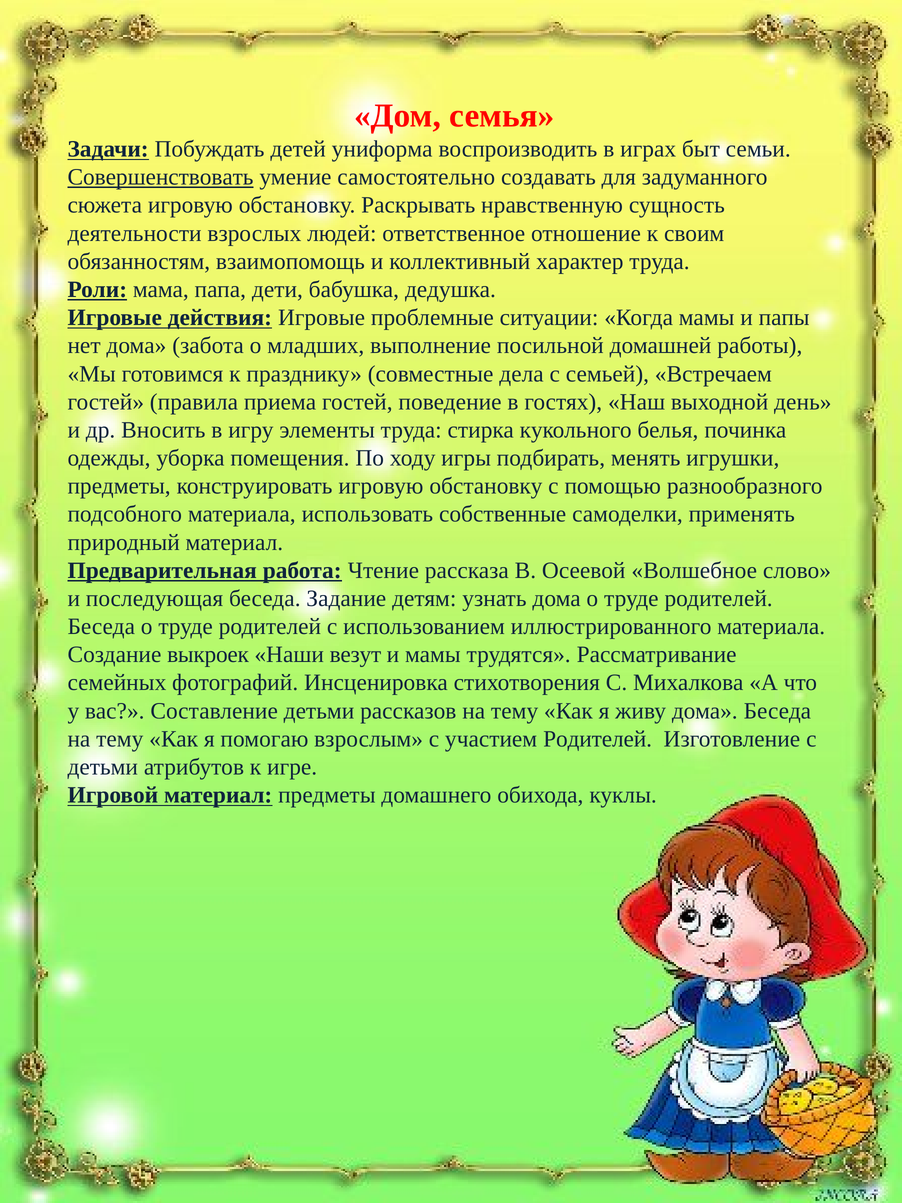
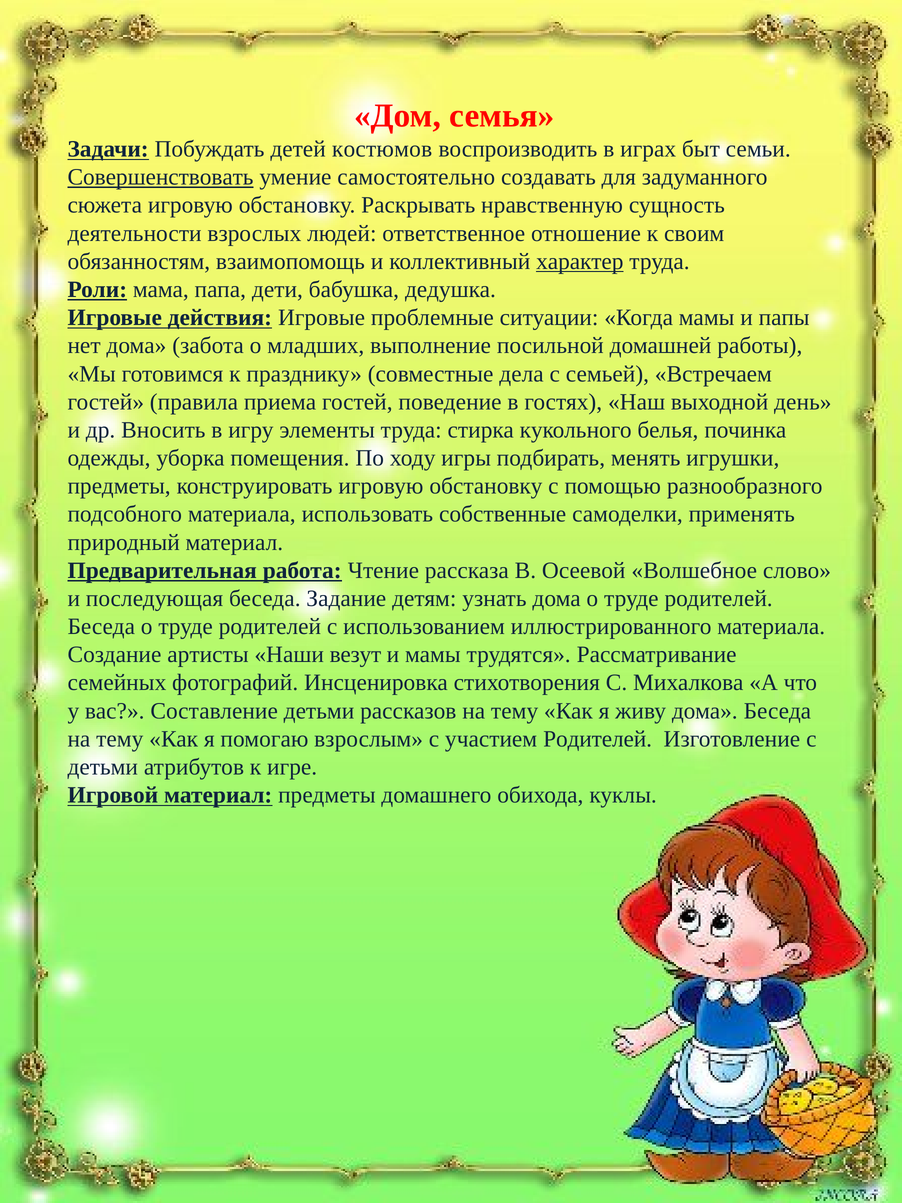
униформа: униформа -> костюмов (382, 149)
характер underline: none -> present (580, 261)
выкроек: выкроек -> артисты (208, 654)
